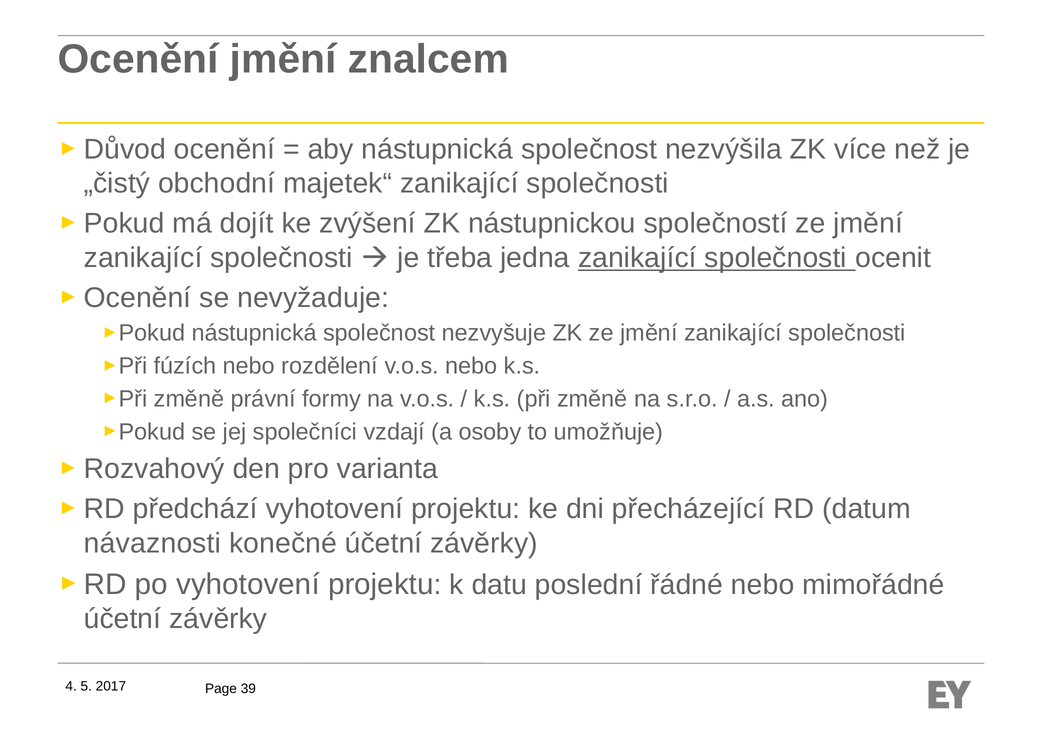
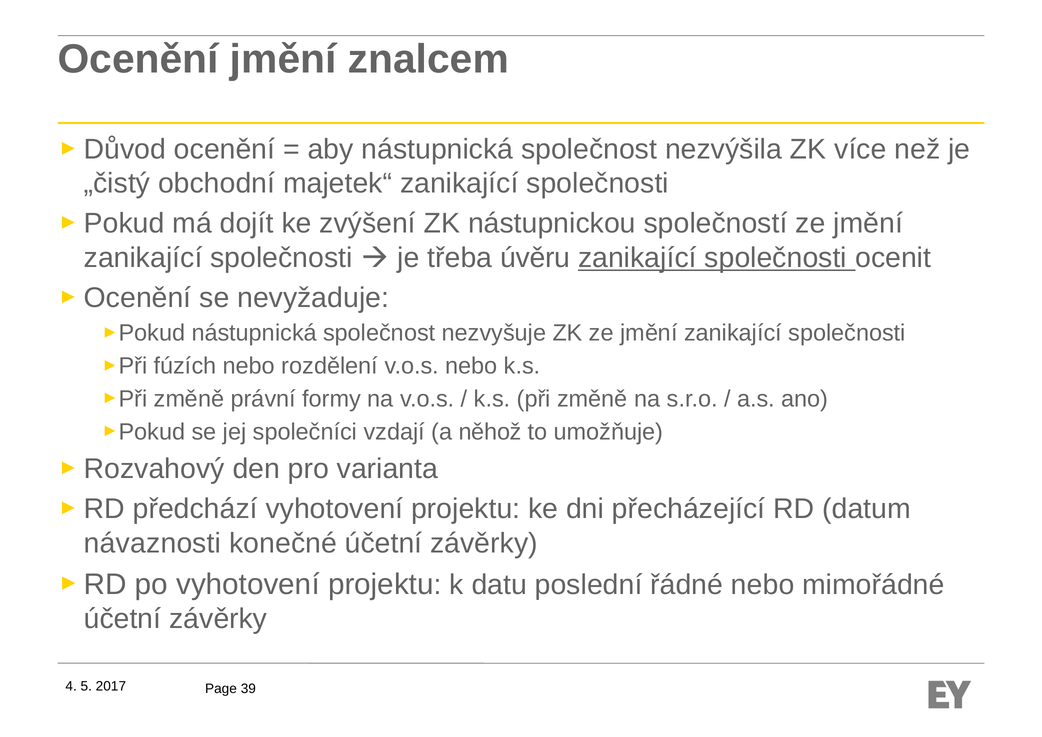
jedna: jedna -> úvěru (535, 258)
osoby: osoby -> něhož (490, 432)
